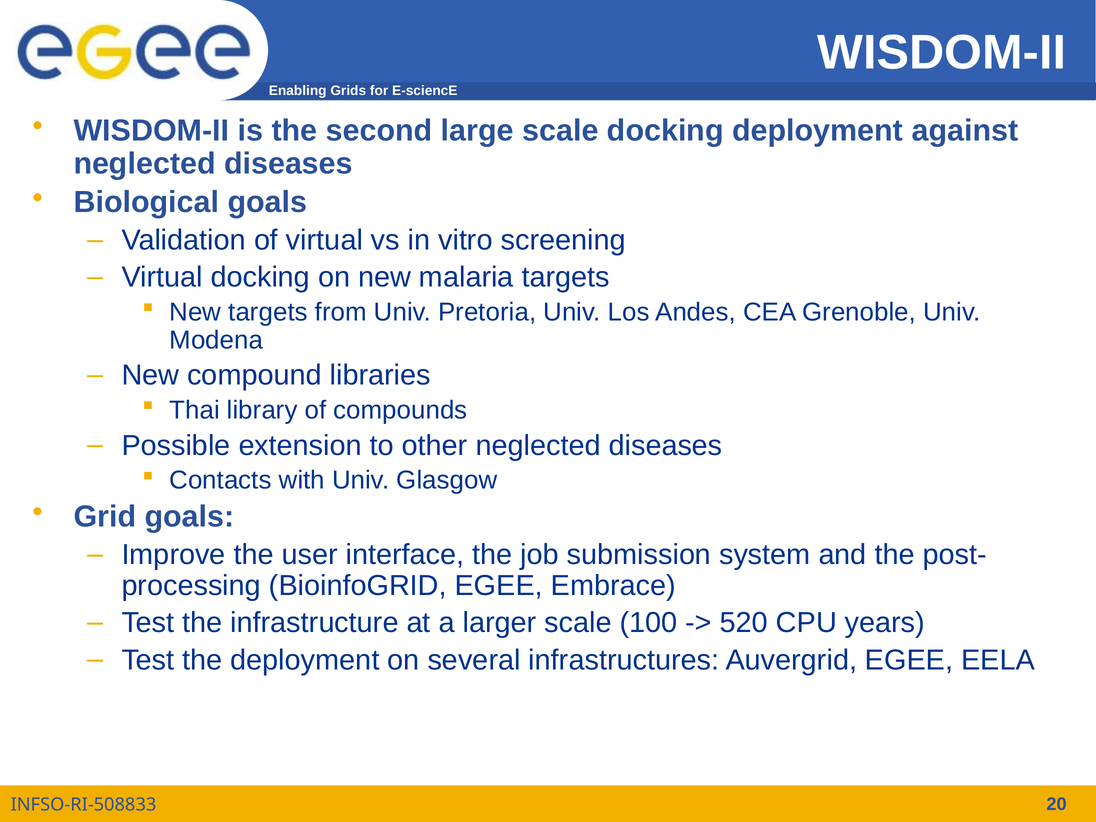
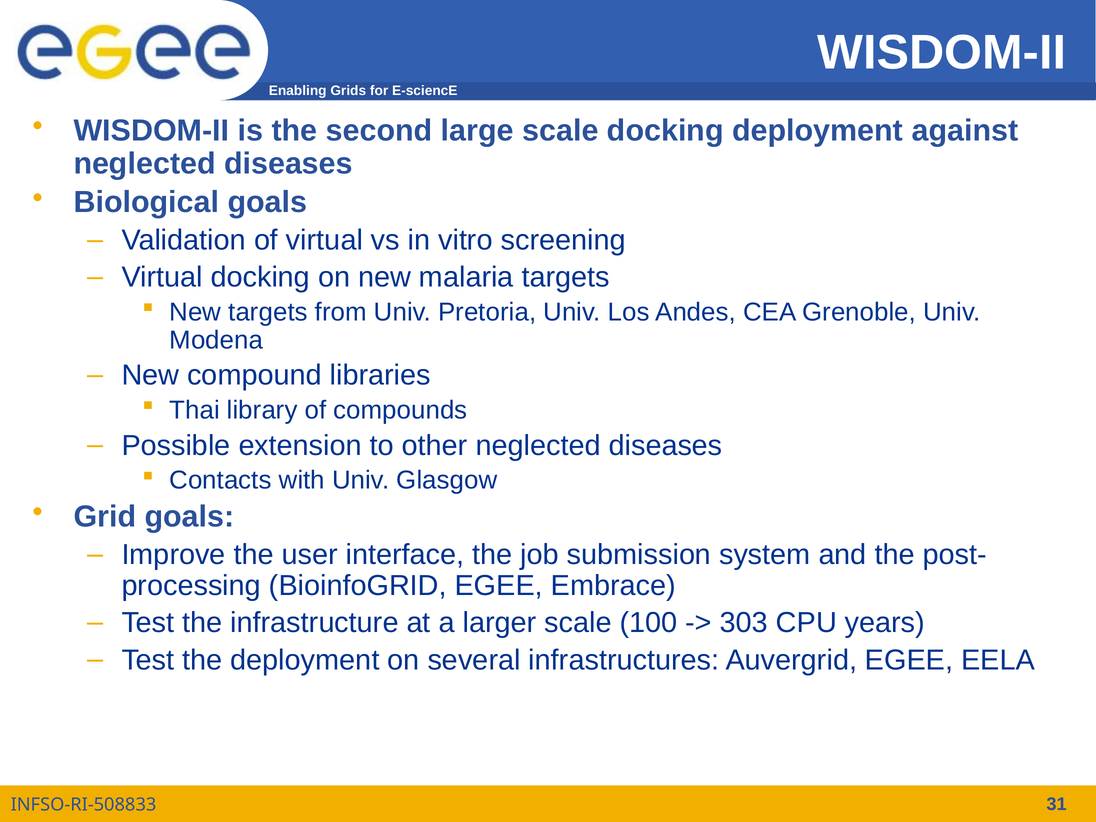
520: 520 -> 303 (744, 623)
20: 20 -> 31 (1057, 804)
